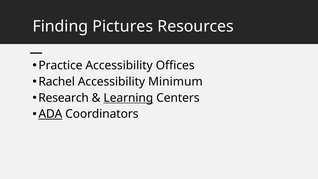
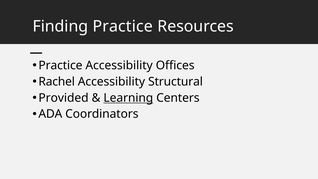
Finding Pictures: Pictures -> Practice (123, 26)
Minimum: Minimum -> Structural (175, 82)
Research: Research -> Provided (64, 98)
ADA underline: present -> none (50, 114)
